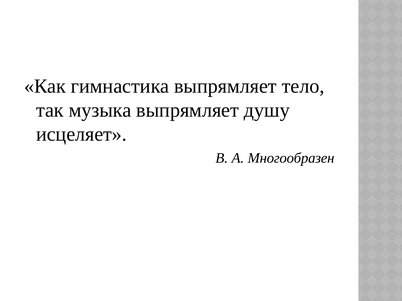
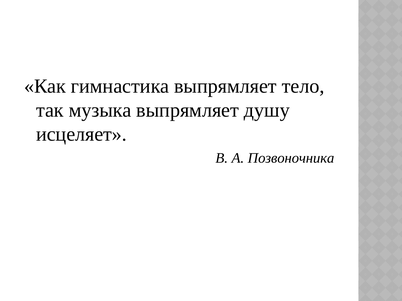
Многообразен: Многообразен -> Позвоночника (291, 158)
